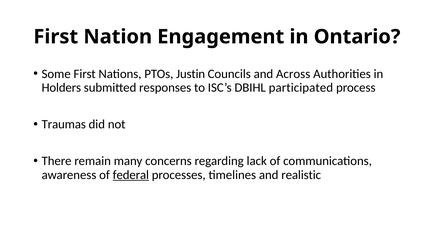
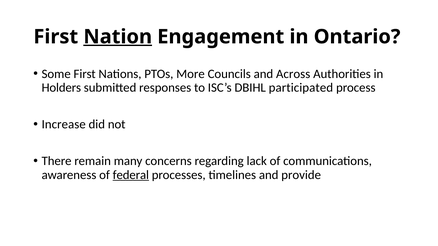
Nation underline: none -> present (118, 37)
Justin: Justin -> More (191, 74)
Traumas: Traumas -> Increase (64, 125)
realistic: realistic -> provide (301, 175)
